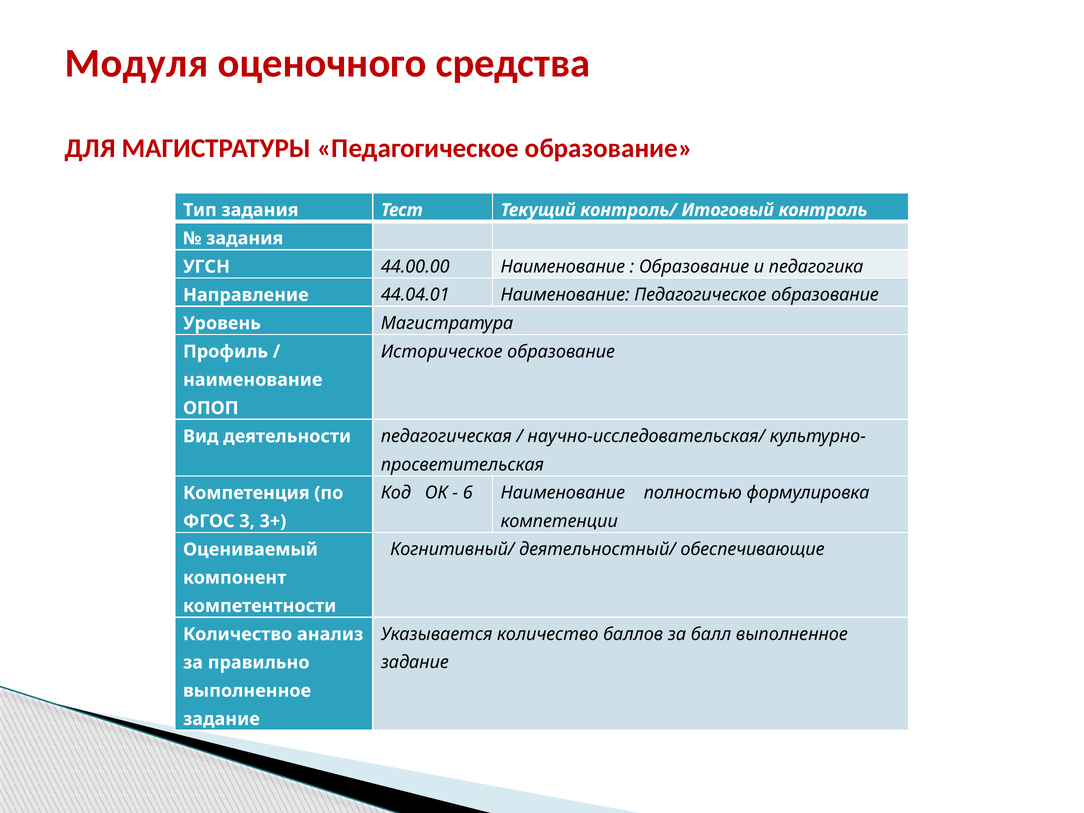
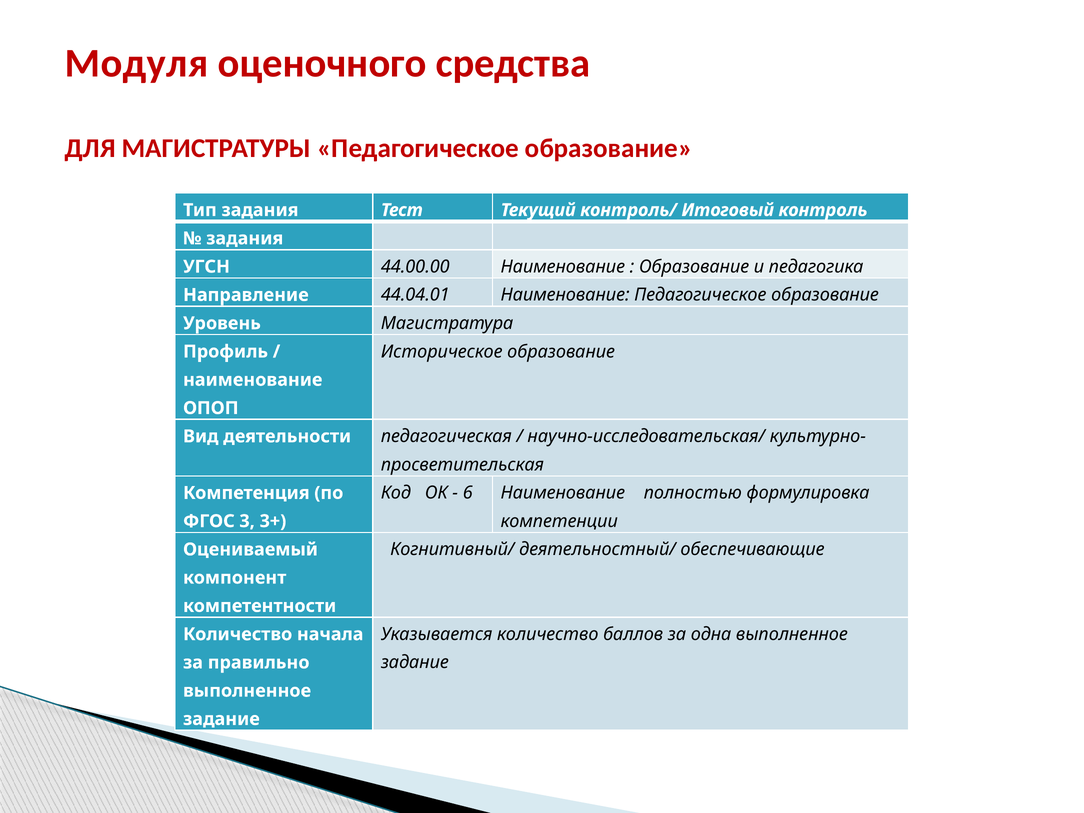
балл: балл -> одна (711, 634)
анализ: анализ -> начала (330, 634)
